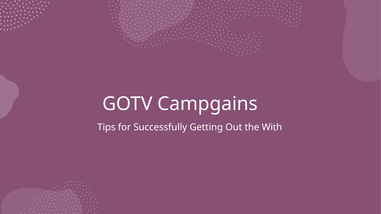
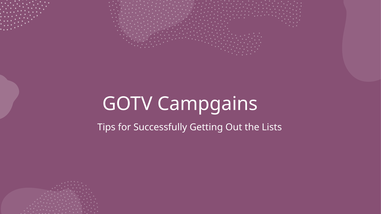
With: With -> Lists (272, 127)
